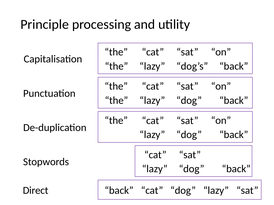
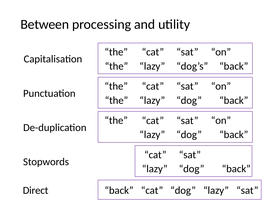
Principle: Principle -> Between (45, 24)
